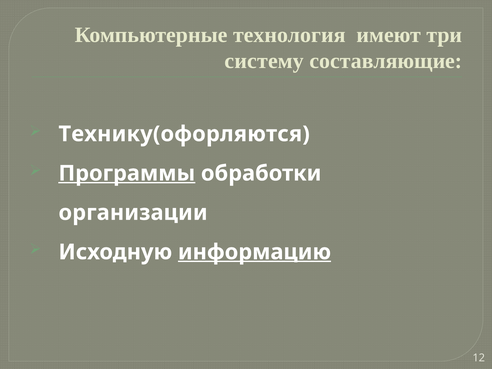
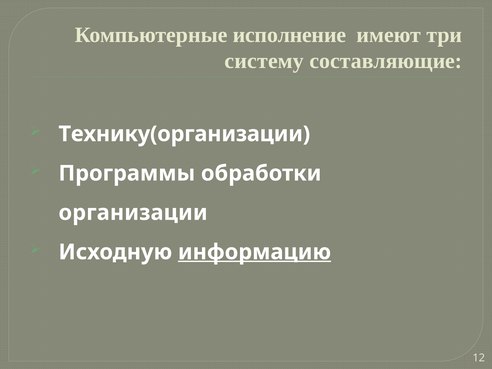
технология: технология -> исполнение (289, 35)
Технику(офорляются: Технику(офорляются -> Технику(организации (184, 134)
Программы underline: present -> none (127, 173)
